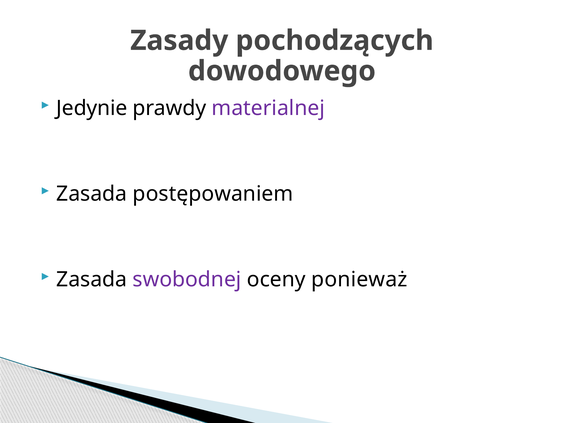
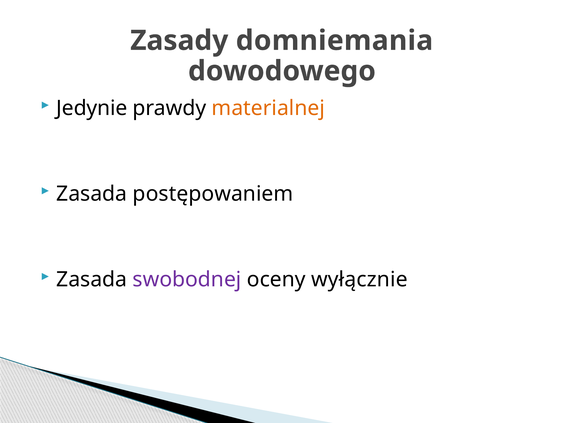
pochodzących: pochodzących -> domniemania (334, 41)
materialnej colour: purple -> orange (268, 108)
ponieważ: ponieważ -> wyłącznie (359, 280)
